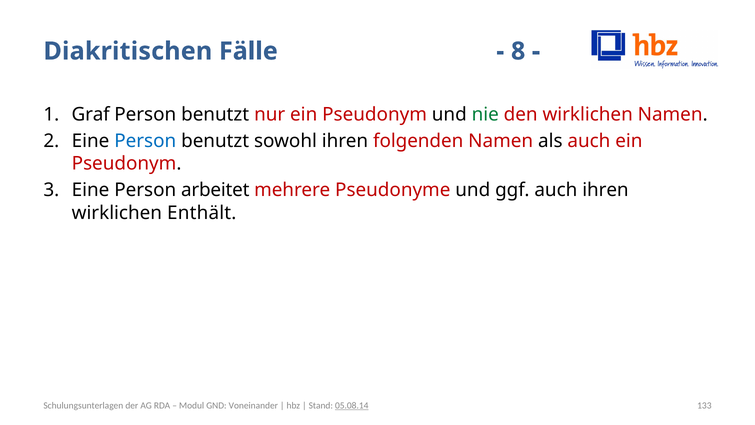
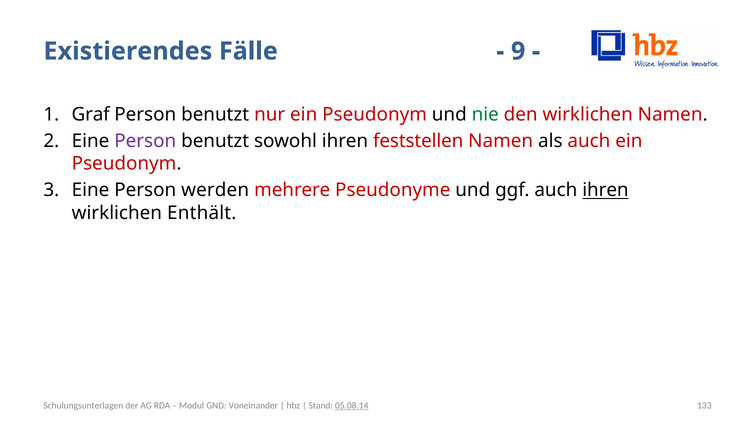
Diakritischen: Diakritischen -> Existierendes (128, 51)
8: 8 -> 9 (518, 51)
Person colour: blue -> purple (145, 141)
folgenden: folgenden -> feststellen (418, 141)
arbeitet: arbeitet -> werden (215, 190)
ihren underline: none -> present (605, 190)
